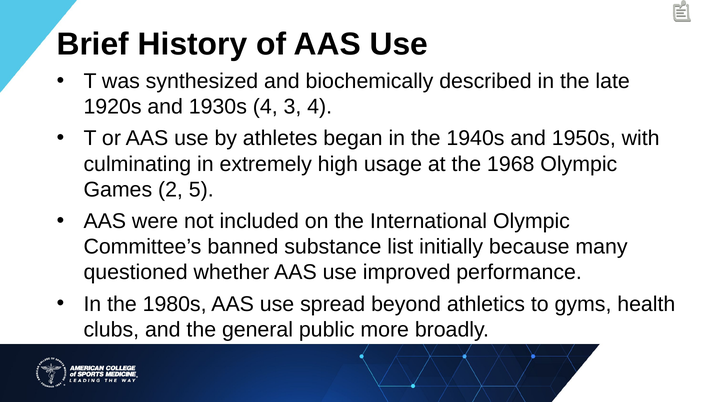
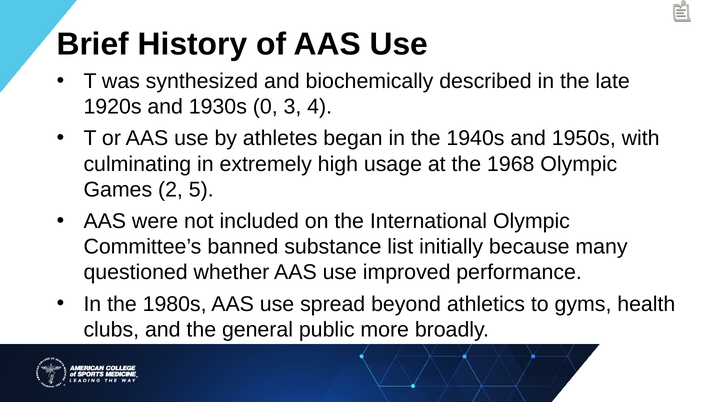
1930s 4: 4 -> 0 (265, 107)
